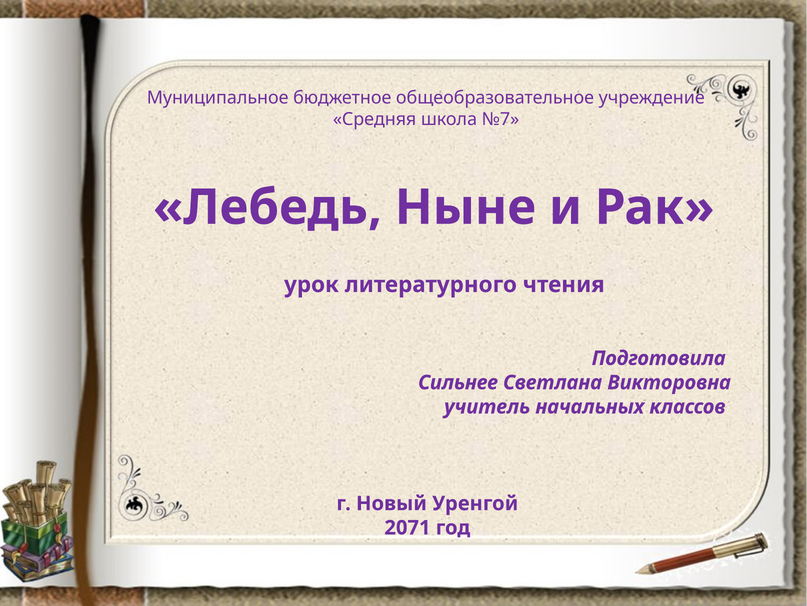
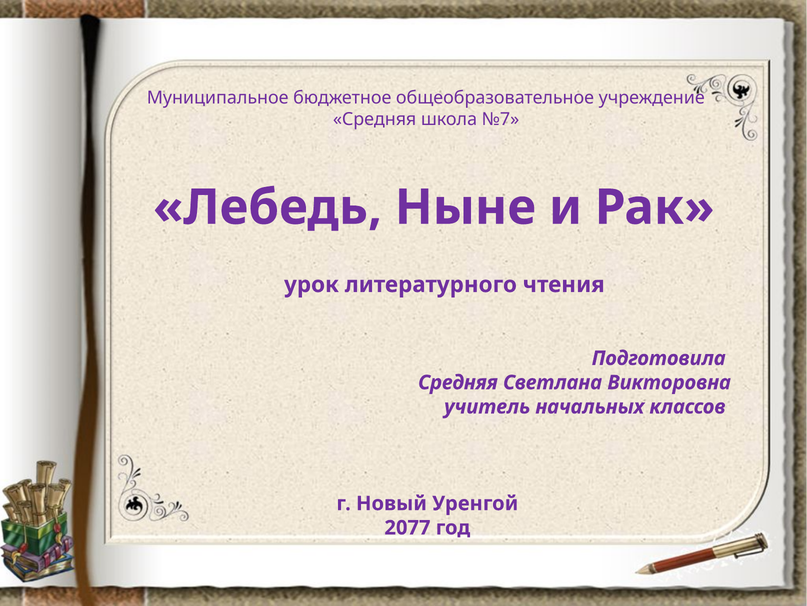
Сильнее: Сильнее -> Средняя (458, 382)
2071: 2071 -> 2077 (407, 527)
